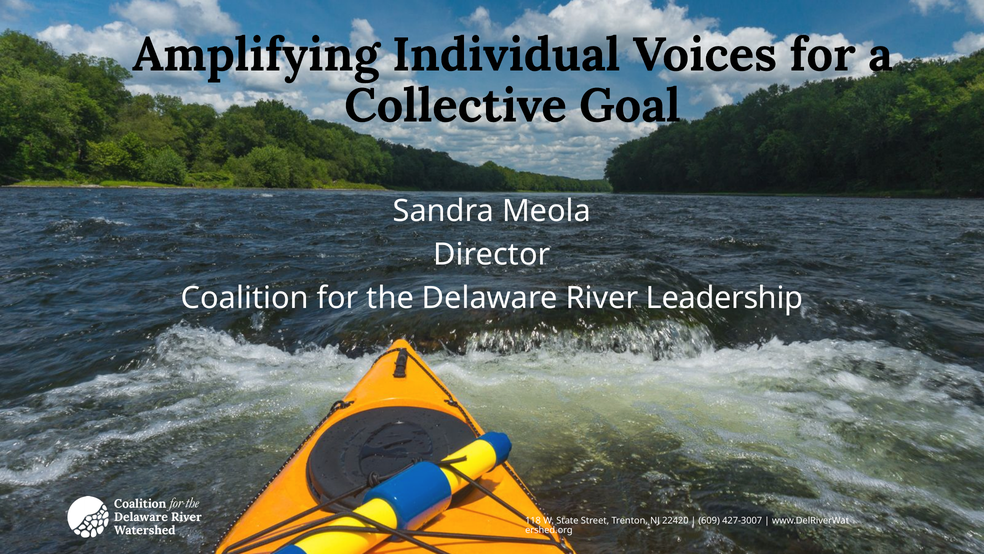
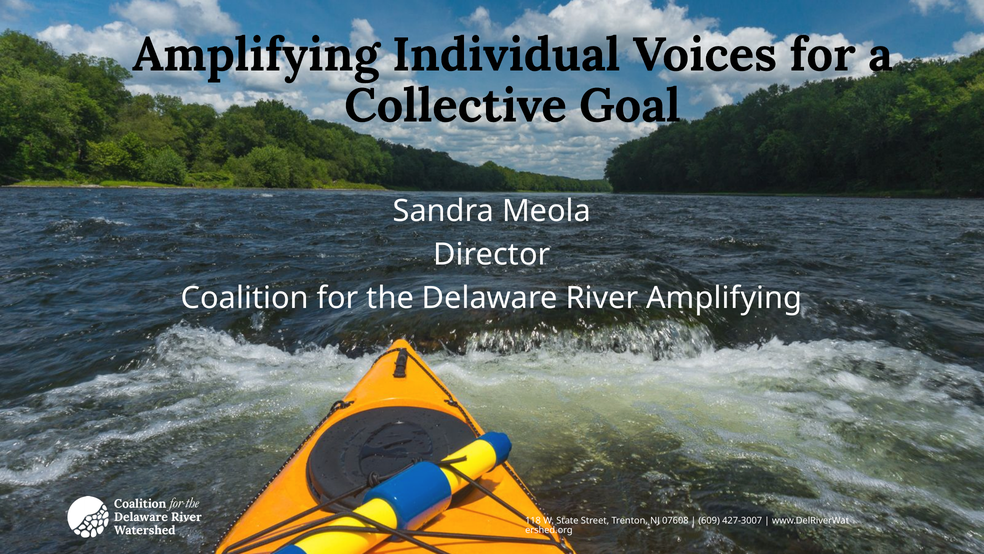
River Leadership: Leadership -> Amplifying (724, 298)
22420: 22420 -> 07608 (675, 520)
